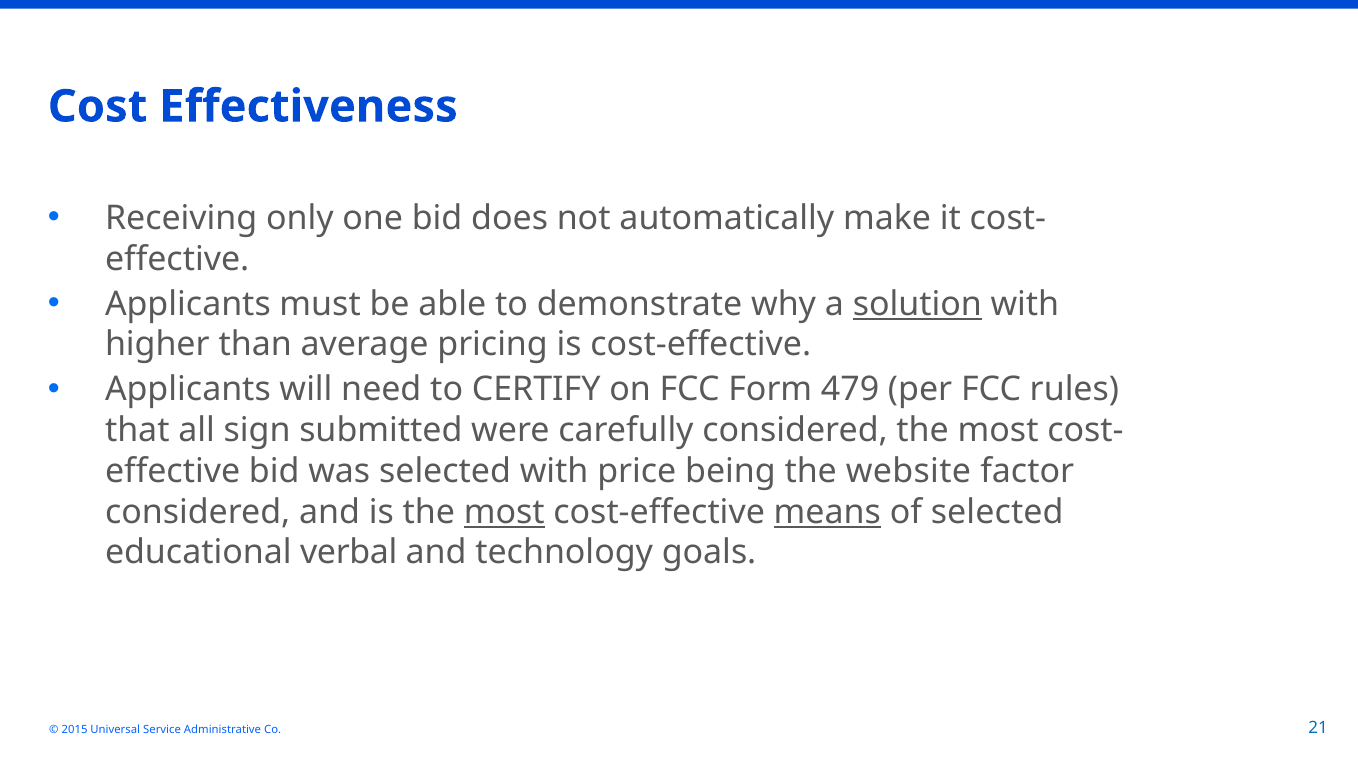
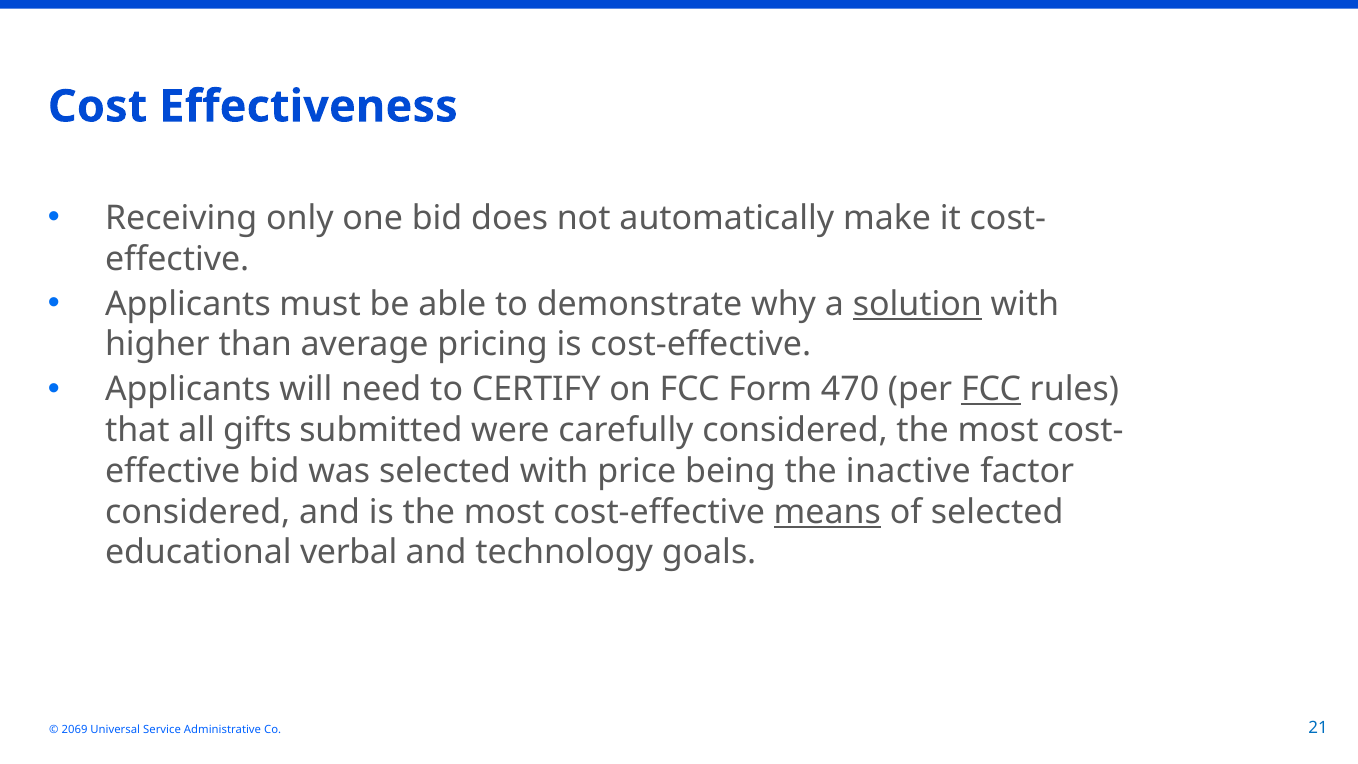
479: 479 -> 470 (850, 390)
FCC underline: none -> present (991, 390)
sign: sign -> gifts (257, 430)
website: website -> inactive (908, 471)
most underline: present -> none (504, 512)
2015: 2015 -> 2069 (75, 729)
